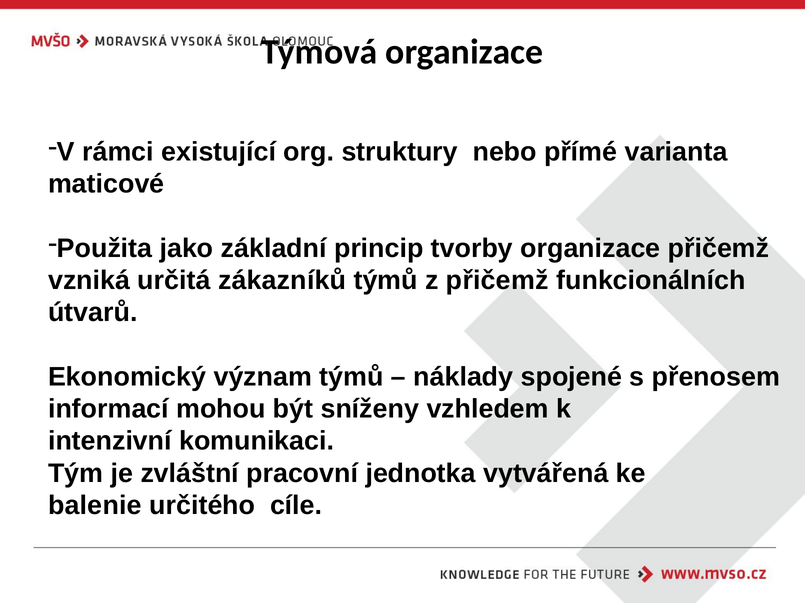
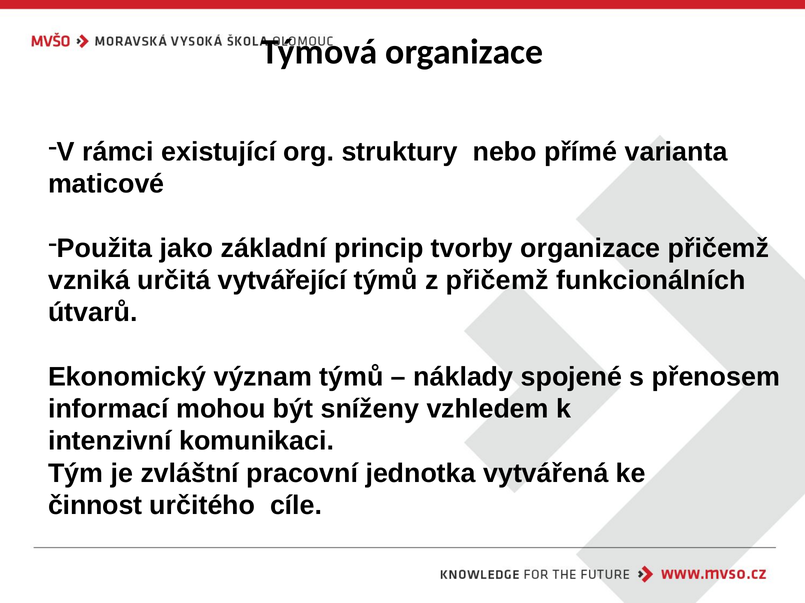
zákazníků: zákazníků -> vytvářející (282, 281)
balenie: balenie -> činnost (95, 506)
